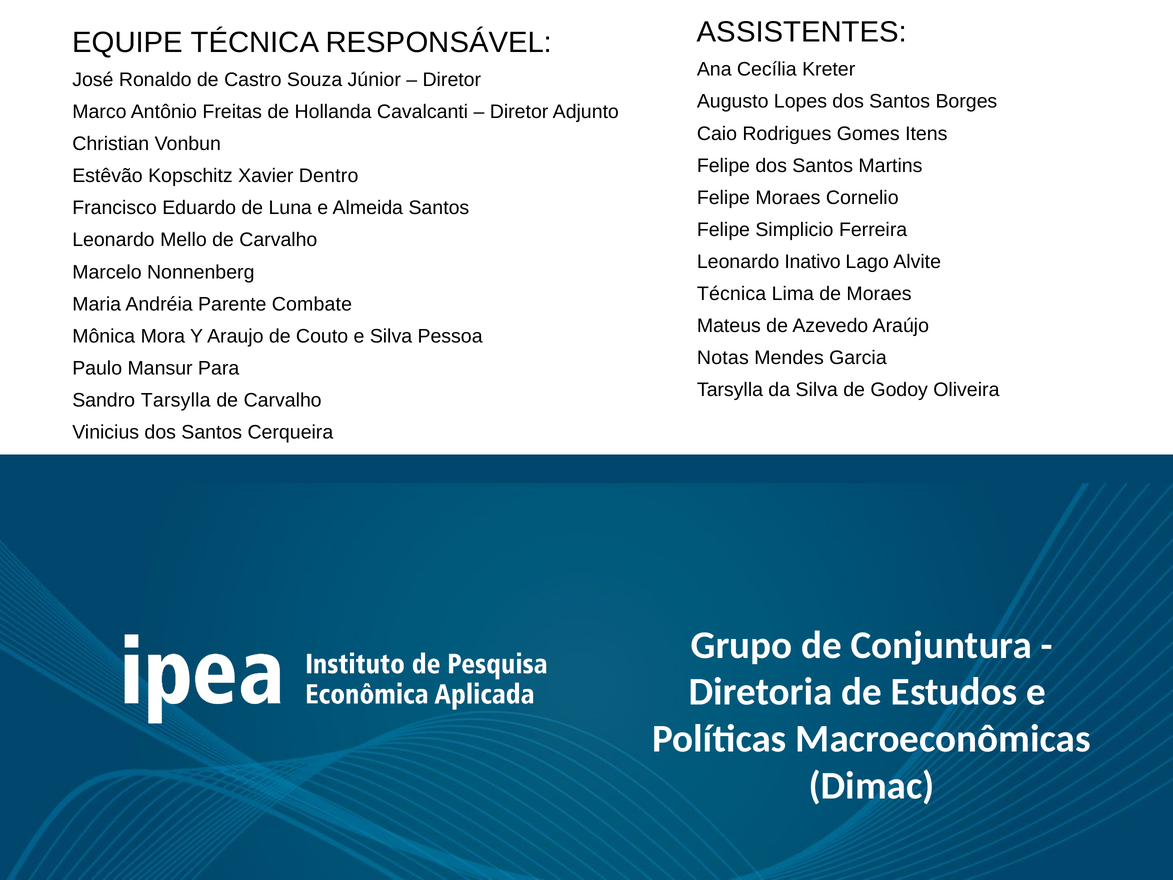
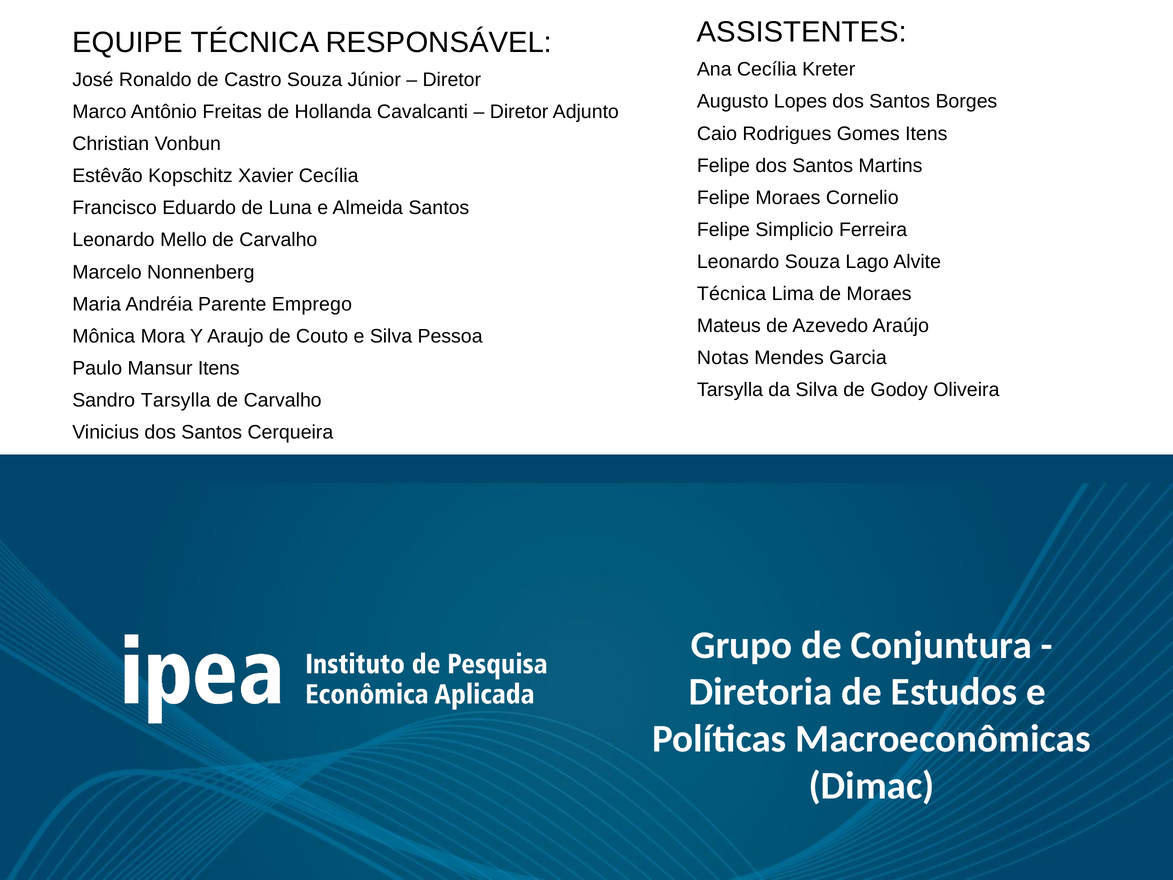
Xavier Dentro: Dentro -> Cecília (329, 176)
Leonardo Inativo: Inativo -> Souza (812, 262)
Combate: Combate -> Emprego (312, 304)
Mansur Para: Para -> Itens (219, 368)
